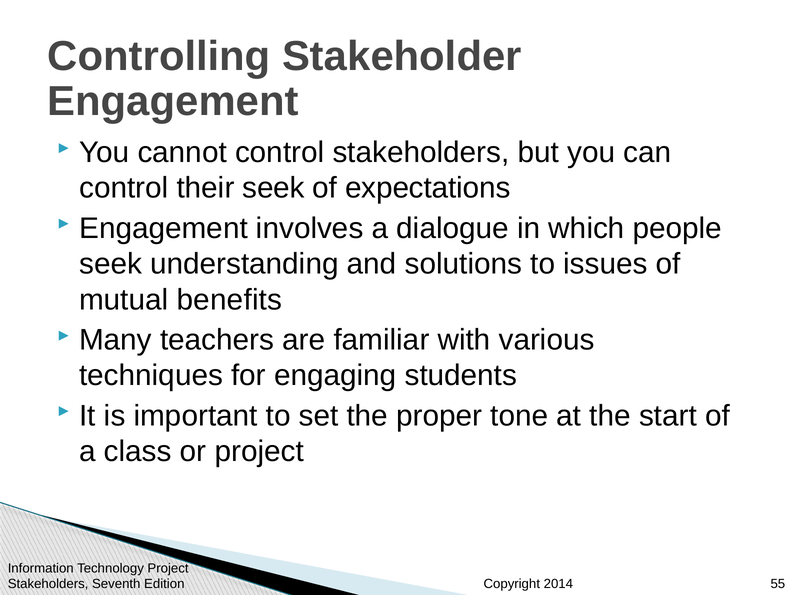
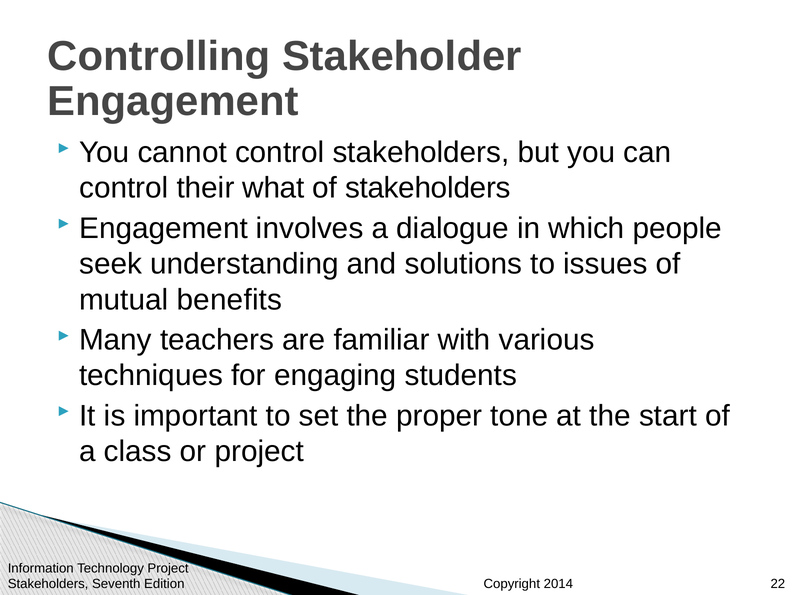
their seek: seek -> what (273, 188)
of expectations: expectations -> stakeholders (428, 188)
55: 55 -> 22 (778, 584)
